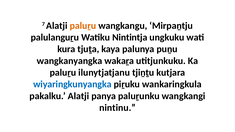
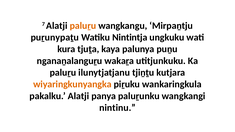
palulanguṟu: palulanguṟu -> puṟunypaṯu (55, 37)
wangkanyangka: wangkanyangka -> nganaṉalanguṟu (70, 61)
wiyaringkunyangka colour: blue -> orange (72, 84)
